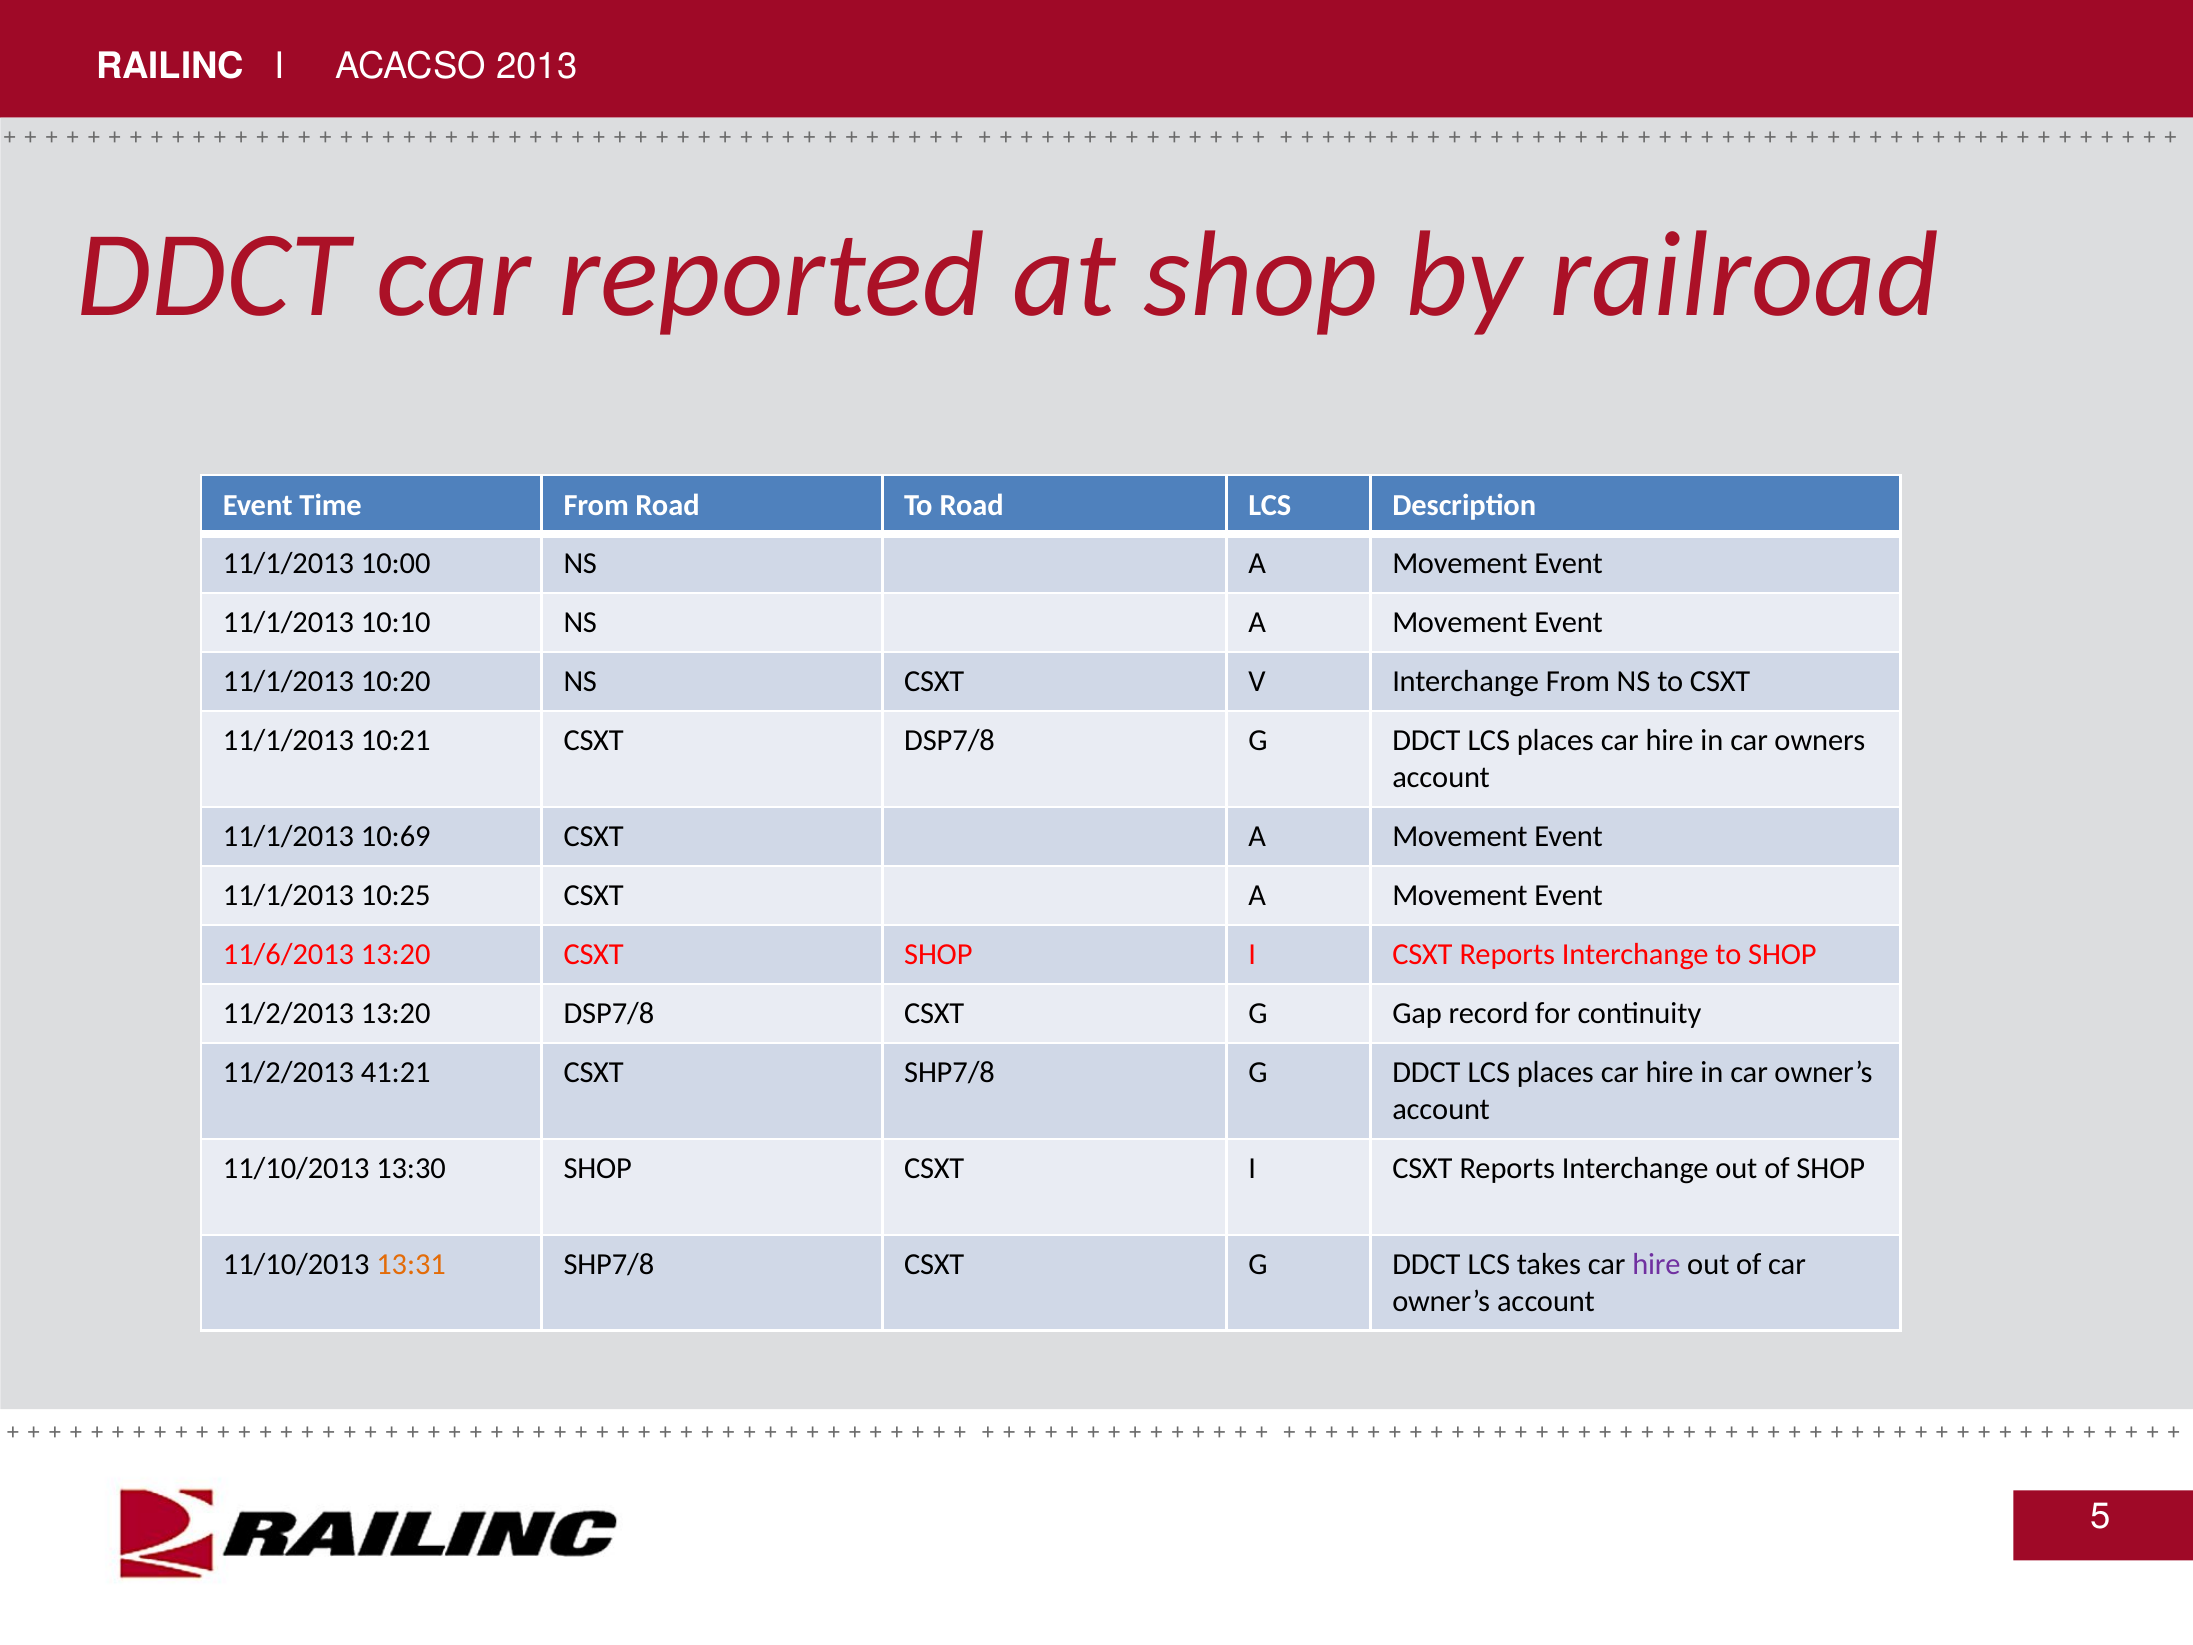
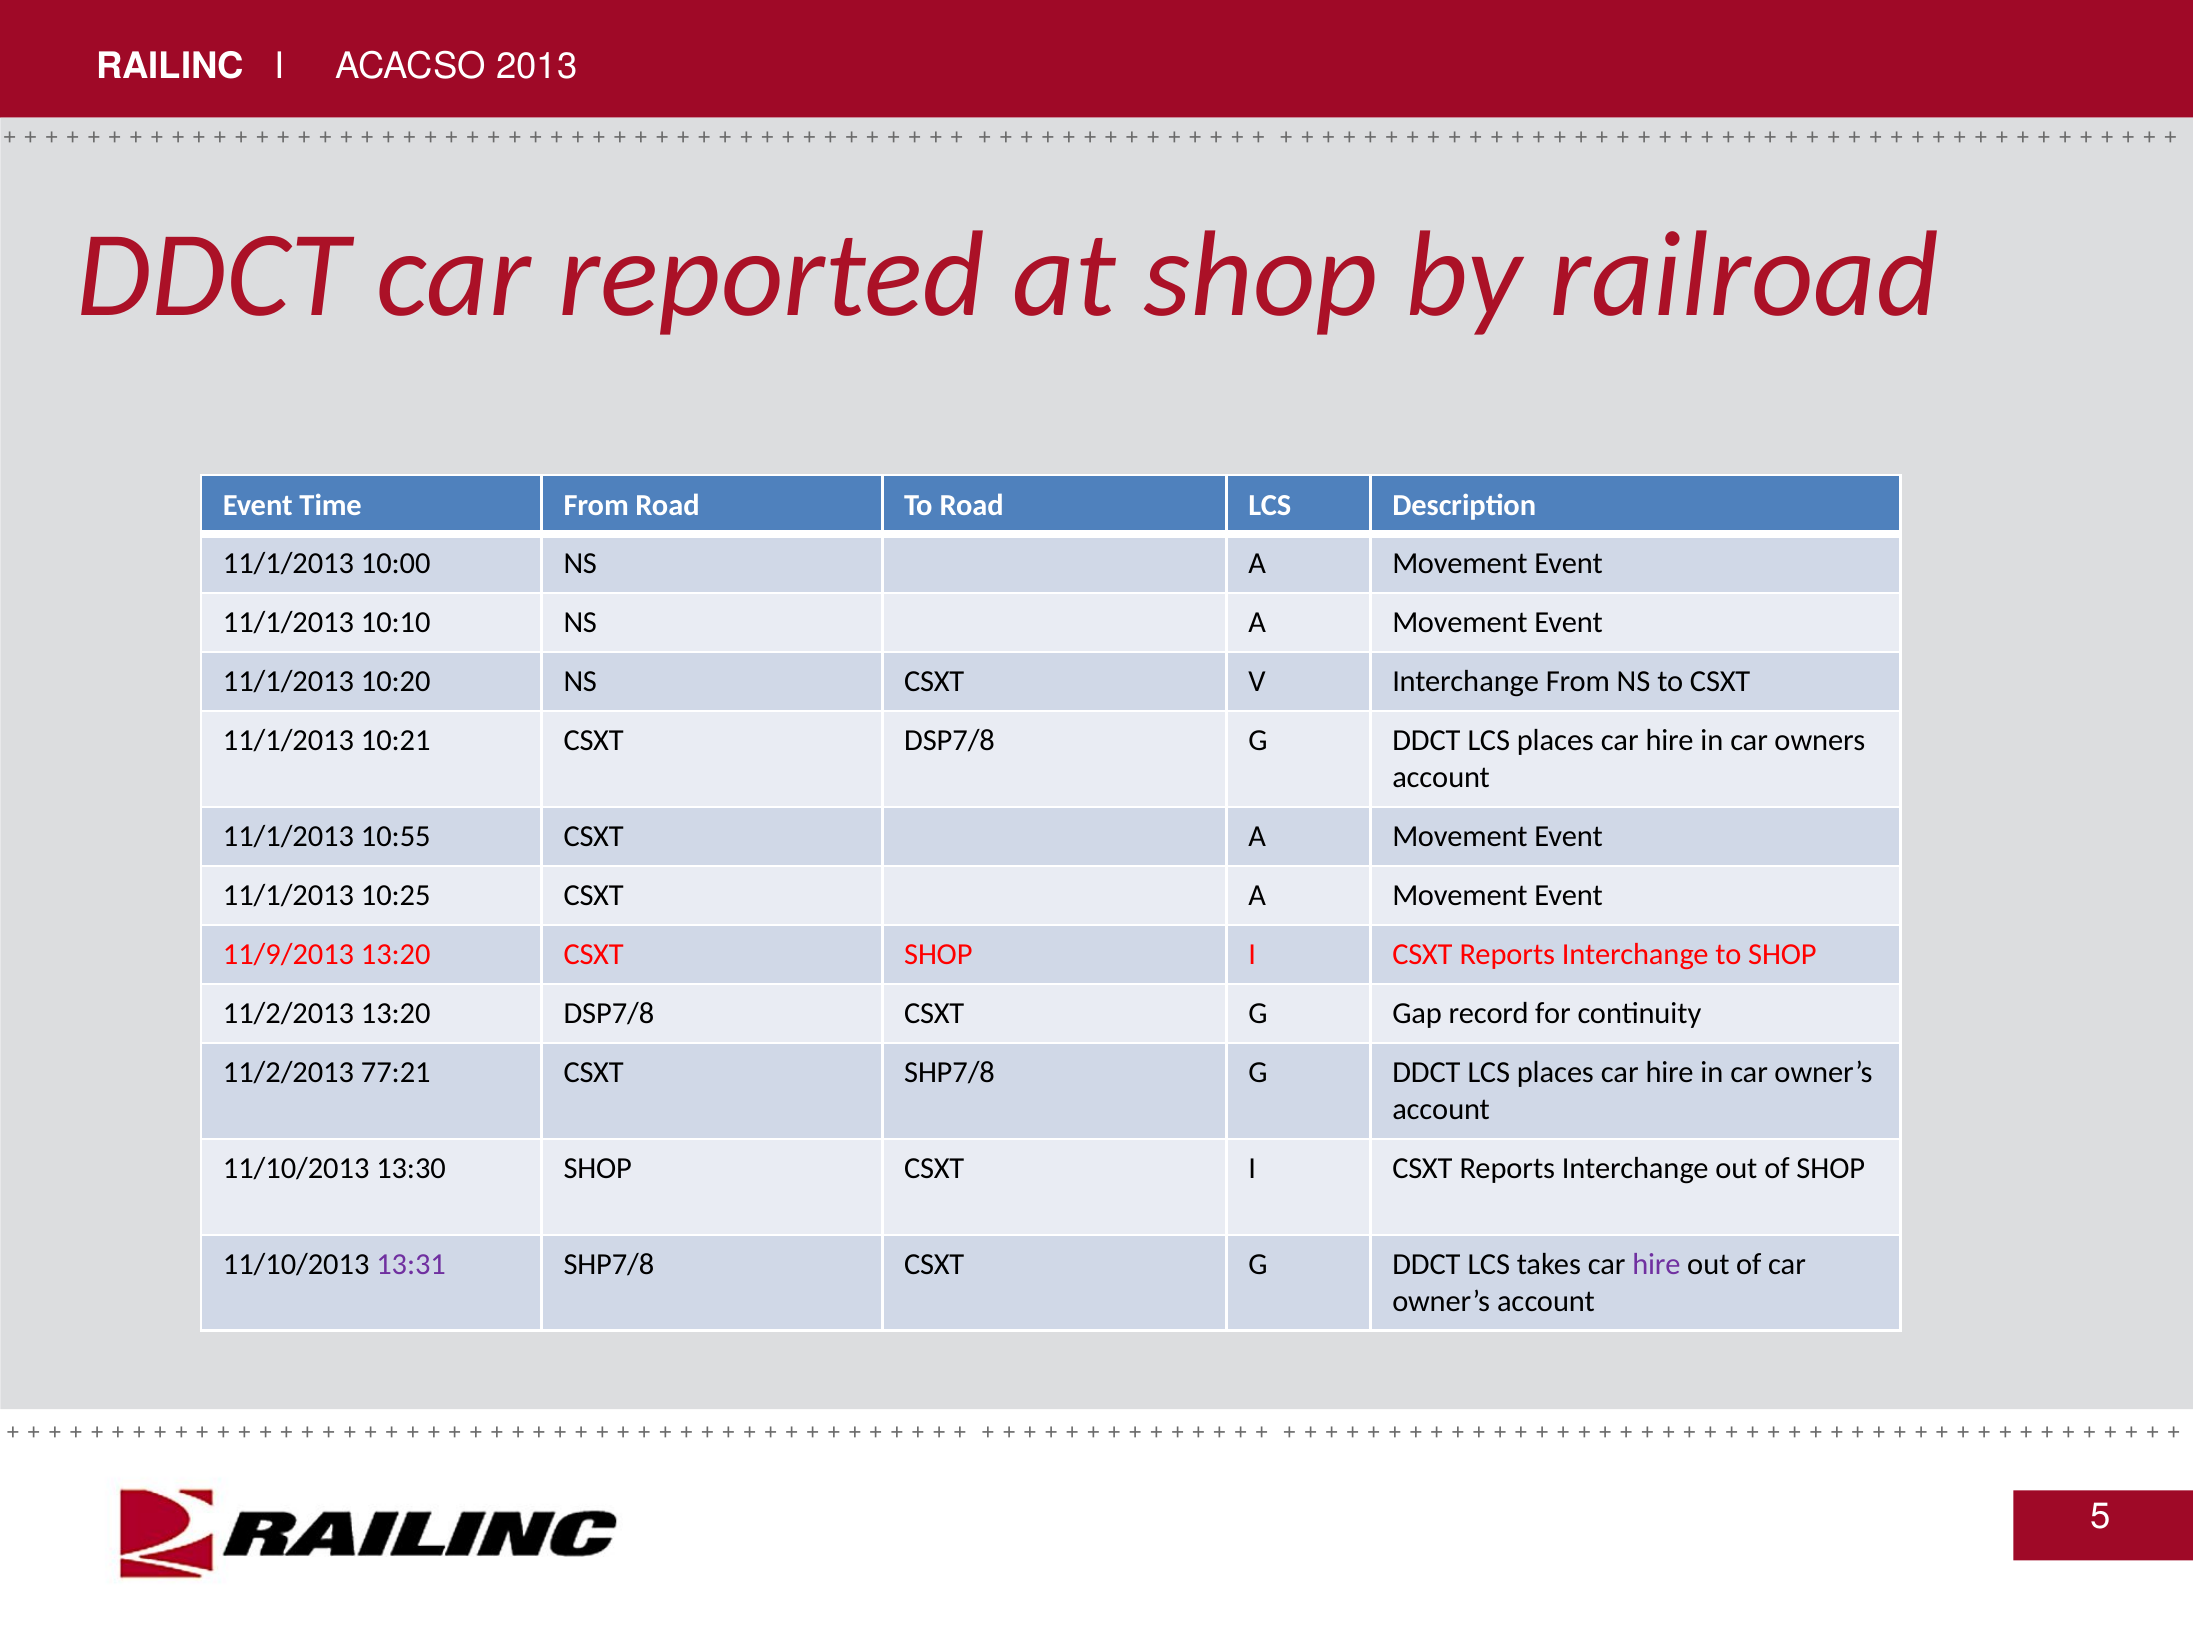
10:69: 10:69 -> 10:55 (396, 837)
11/6/2013: 11/6/2013 -> 11/9/2013 (289, 955)
41:21: 41:21 -> 77:21 (396, 1073)
13:31 colour: orange -> purple (411, 1264)
